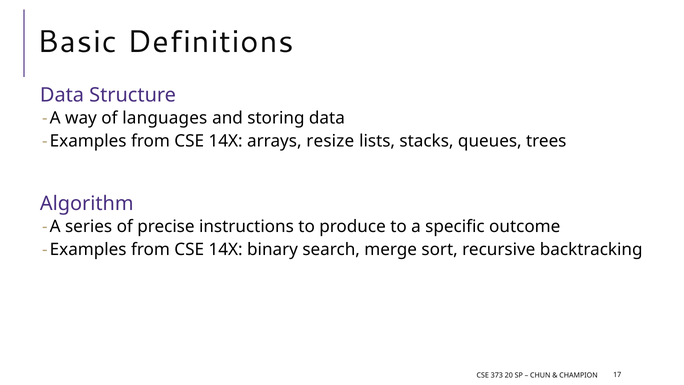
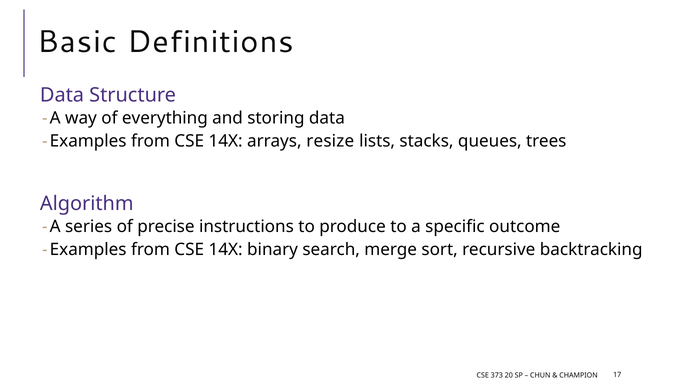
languages: languages -> everything (165, 118)
